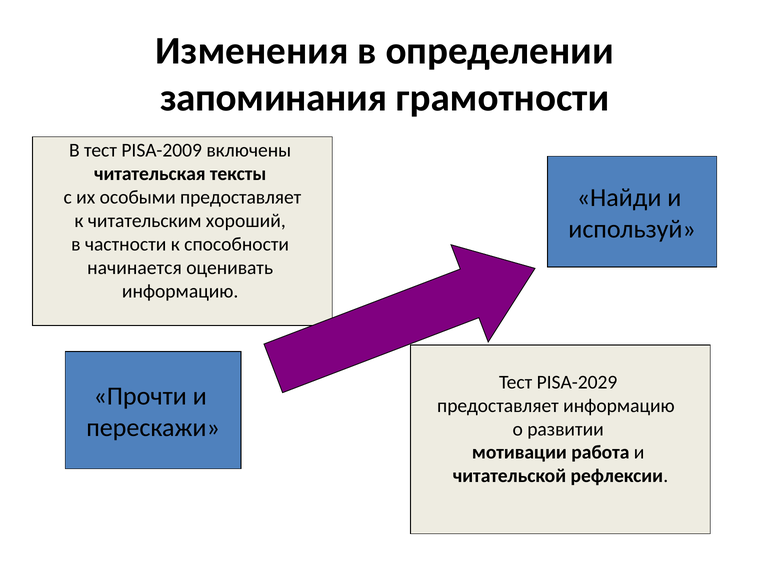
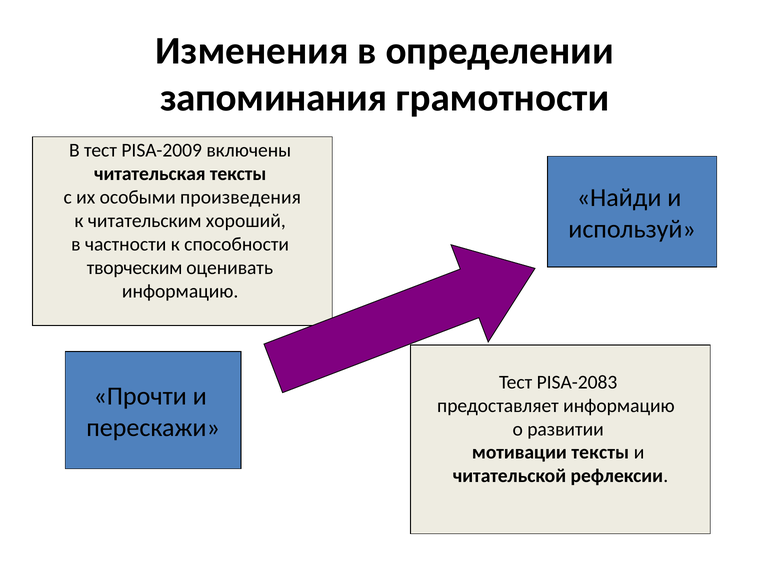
особыми предоставляет: предоставляет -> произведения (241, 197)
начинается: начинается -> творческим (135, 268)
PISA-2029: PISA-2029 -> PISA-2083 (577, 383)
мотивации работа: работа -> тексты (600, 453)
